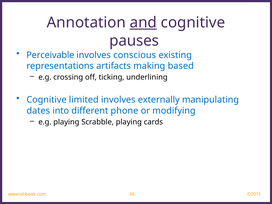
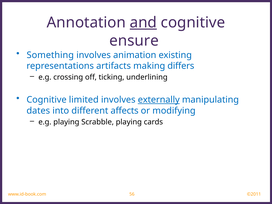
pauses: pauses -> ensure (134, 41)
Perceivable: Perceivable -> Something (50, 55)
conscious: conscious -> animation (135, 55)
based: based -> differs (181, 66)
externally underline: none -> present (159, 100)
phone: phone -> affects (125, 111)
